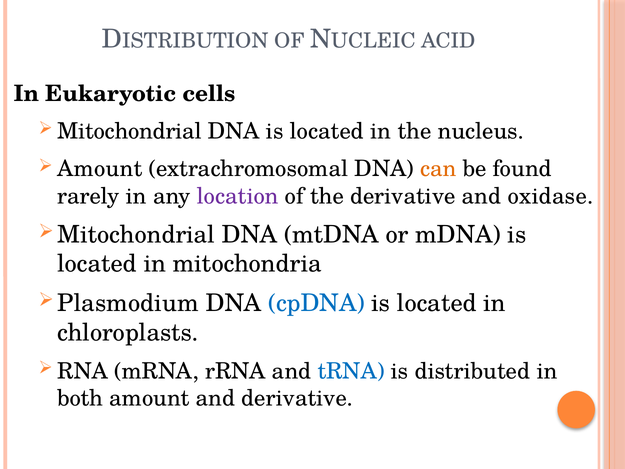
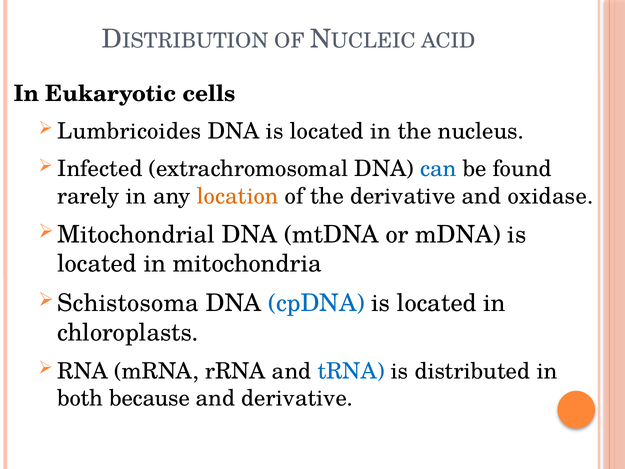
Mitochondrial: Mitochondrial -> Lumbricoides (129, 131)
Amount: Amount -> Infected (100, 169)
can colour: orange -> blue (438, 169)
location colour: purple -> orange (238, 196)
Plasmodium: Plasmodium -> Schistosoma (128, 303)
both amount: amount -> because (150, 398)
